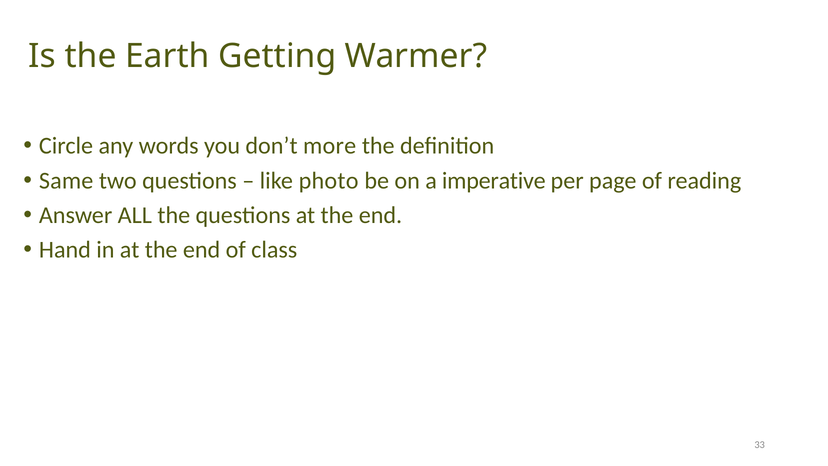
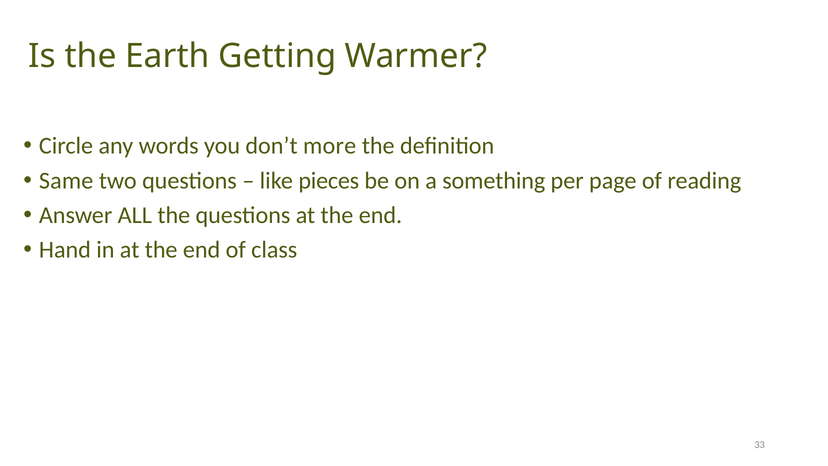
photo: photo -> pieces (329, 180)
imperative: imperative -> something (494, 180)
